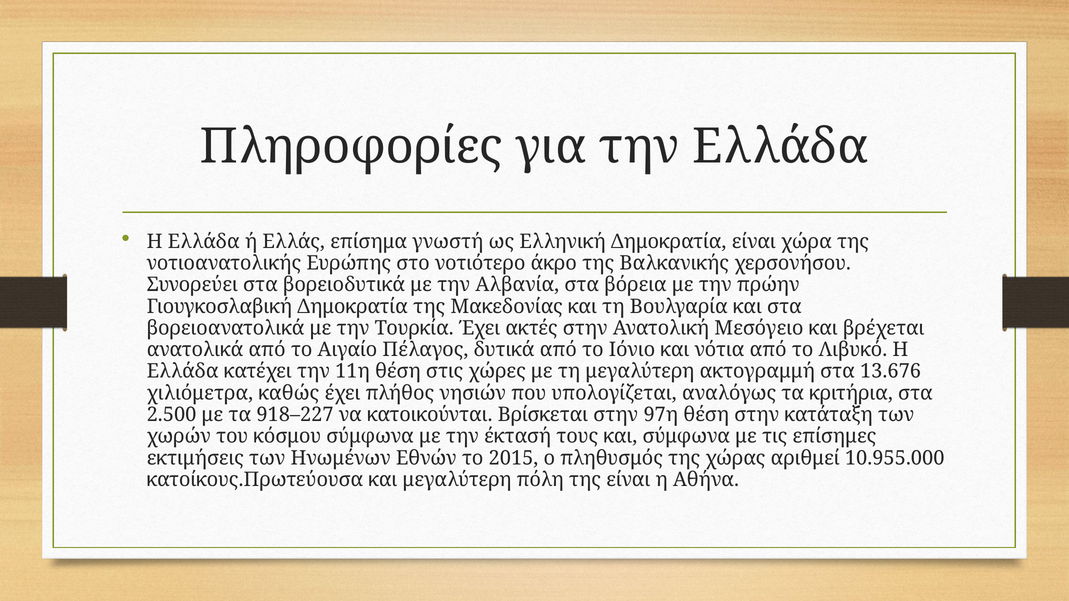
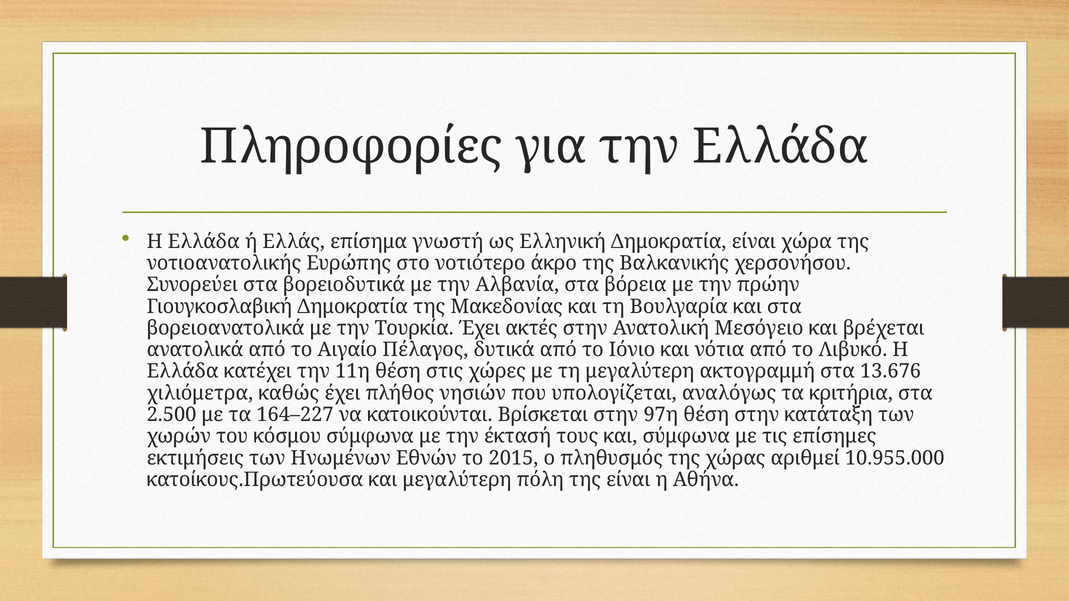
918–227: 918–227 -> 164–227 (295, 415)
